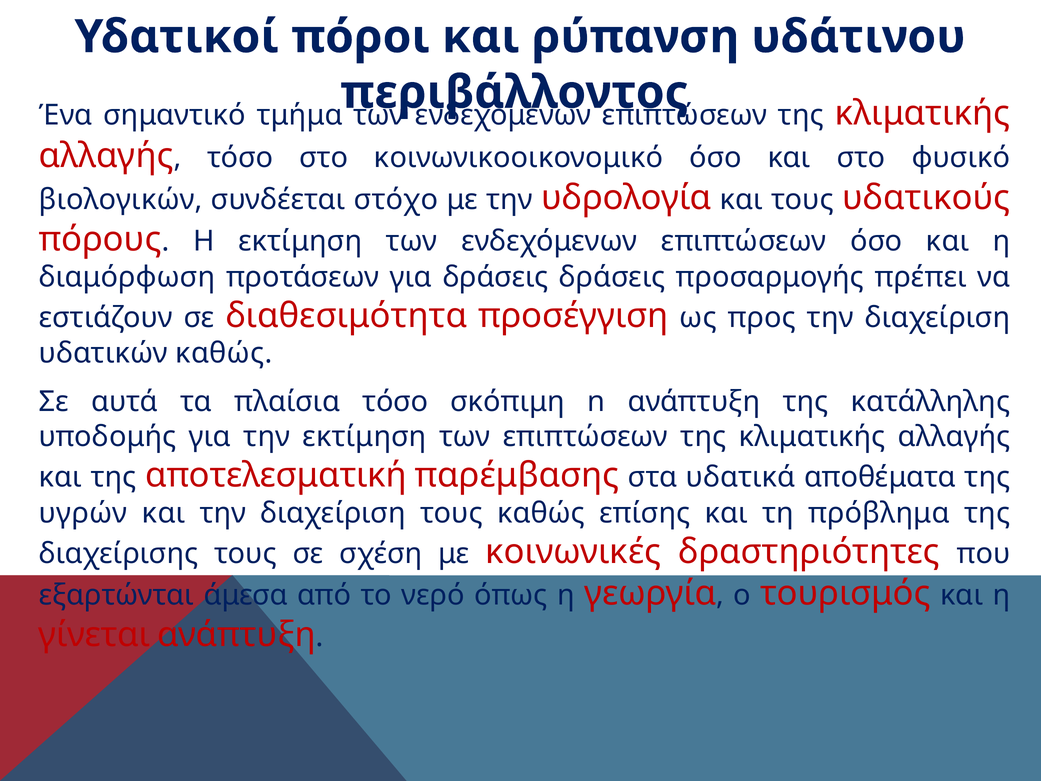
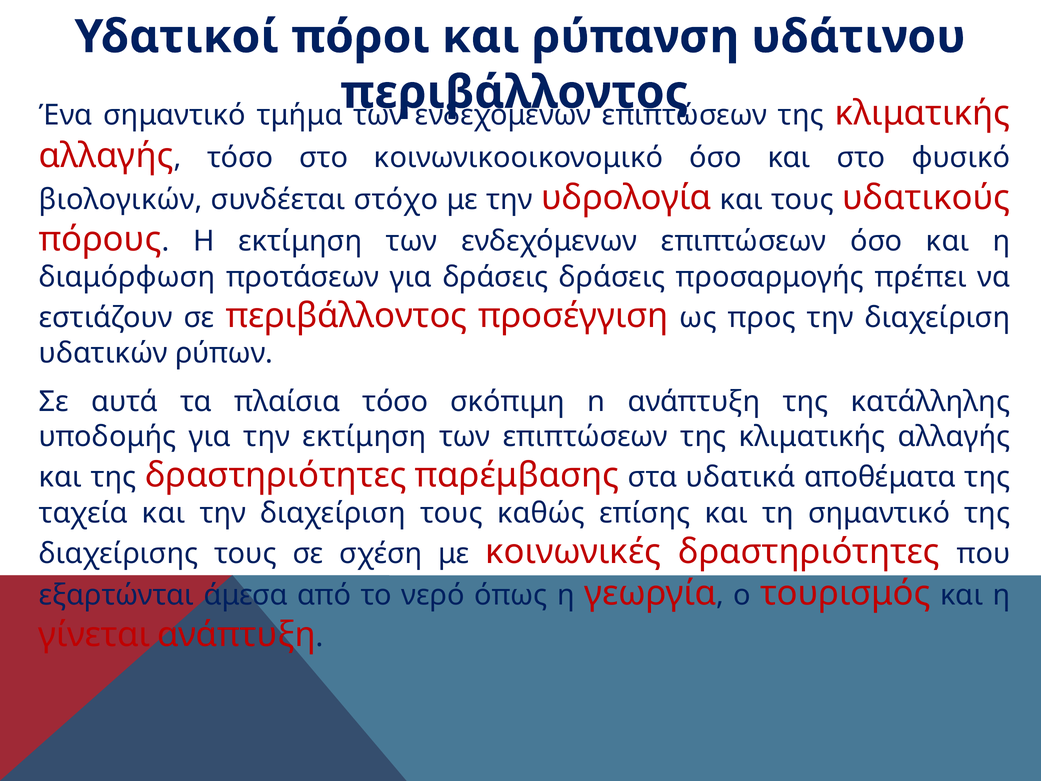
σε διαθεσιμότητα: διαθεσιμότητα -> περιβάλλοντος (346, 315)
υδατικών καθώς: καθώς -> ρύπων (224, 353)
της αποτελεσματική: αποτελεσματική -> δραστηριότητες (276, 475)
υγρών: υγρών -> ταχεία (83, 513)
τη πρόβλημα: πρόβλημα -> σημαντικό (879, 513)
